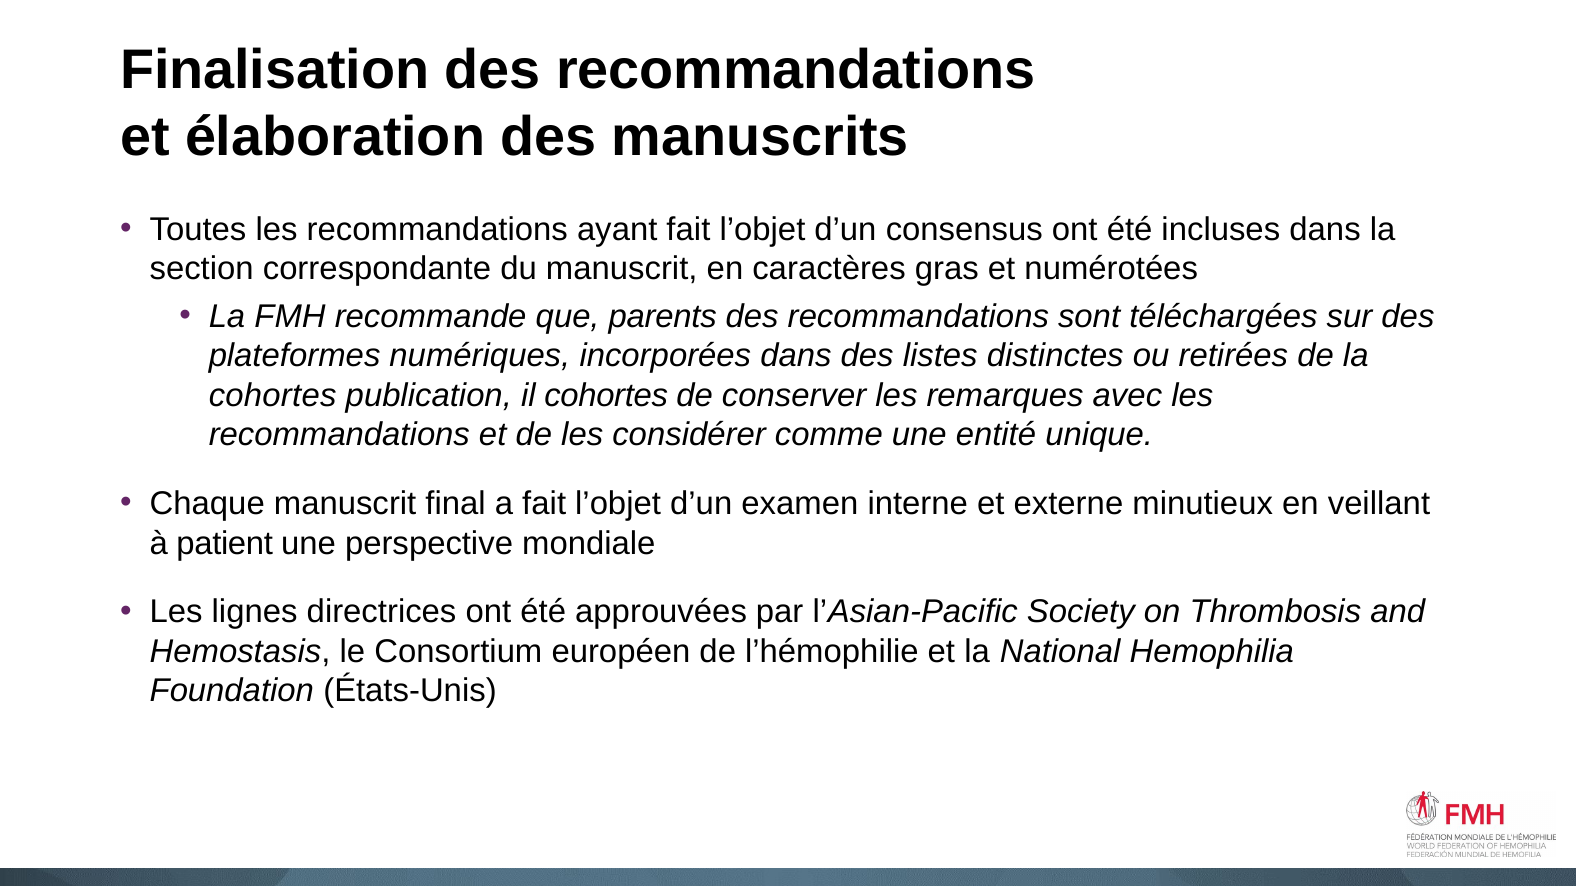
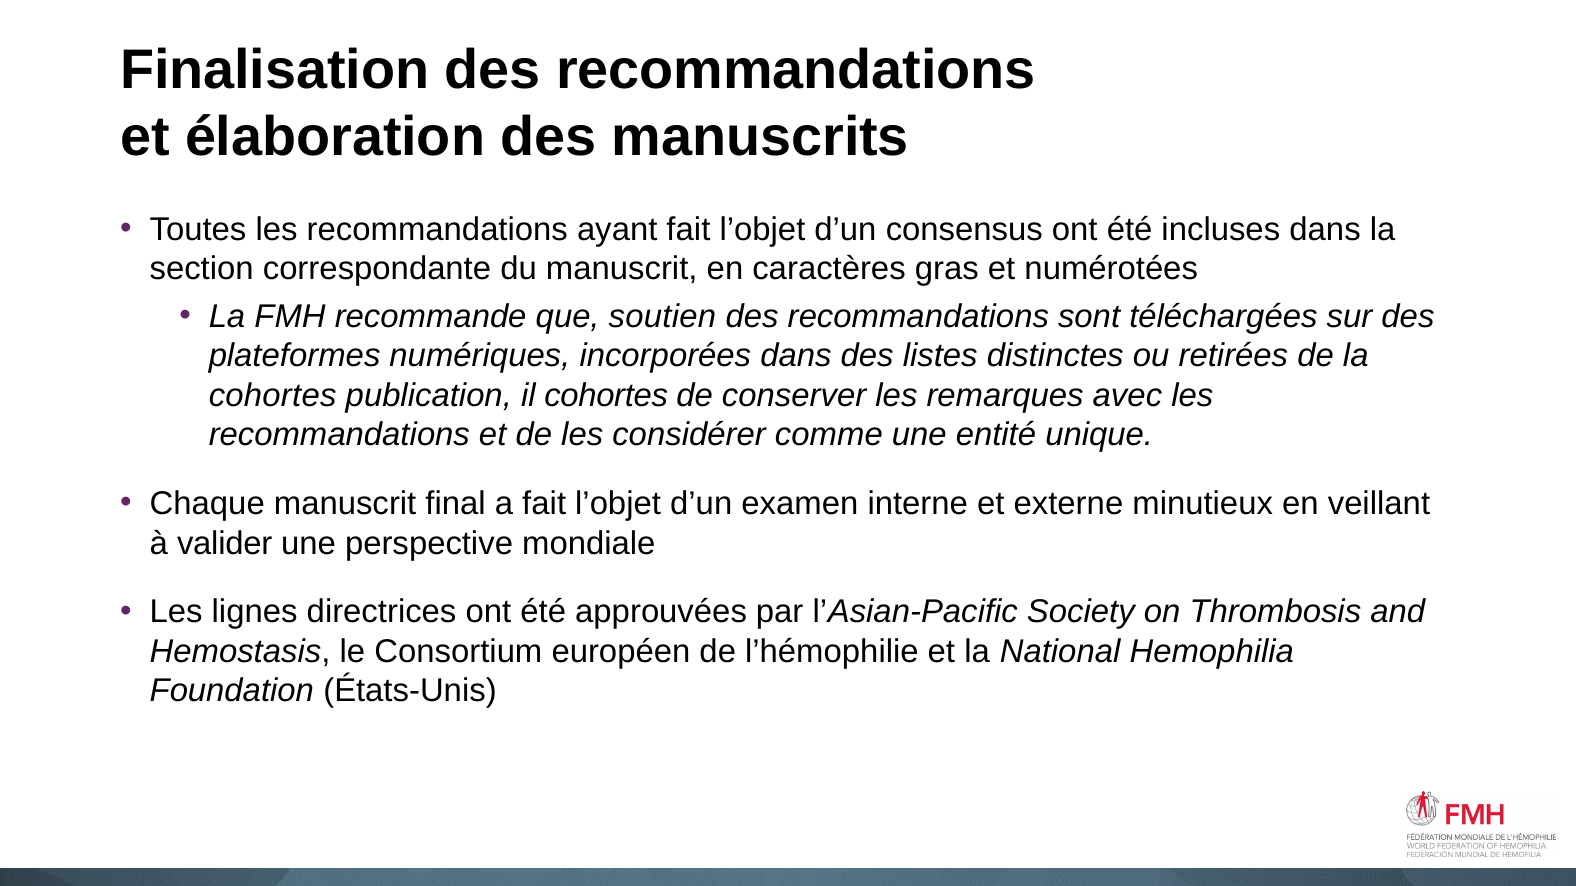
parents: parents -> soutien (662, 317)
patient: patient -> valider (225, 543)
